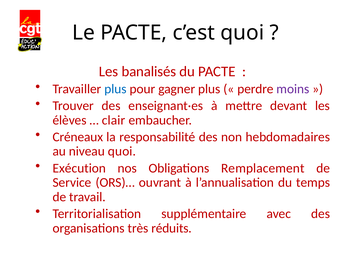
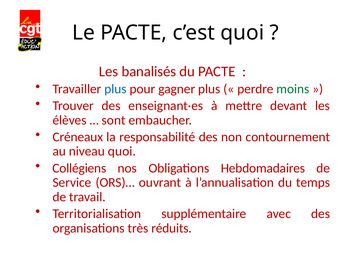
moins colour: purple -> green (293, 89)
clair: clair -> sont (114, 120)
hebdomadaires: hebdomadaires -> contournement (288, 137)
Exécution: Exécution -> Collégiens (79, 168)
Remplacement: Remplacement -> Hebdomadaires (263, 168)
